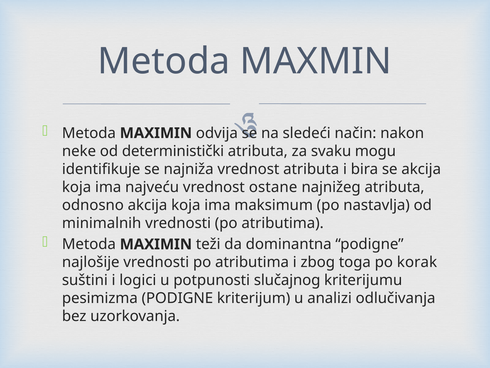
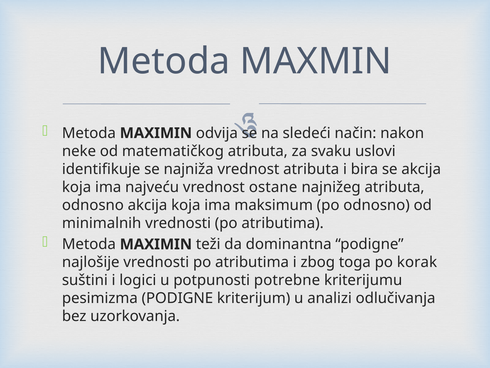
deterministički: deterministički -> matematičkog (173, 151)
mogu: mogu -> uslovi (375, 151)
po nastavlja: nastavlja -> odnosno (377, 205)
slučajnog: slučajnog -> potrebne (287, 280)
